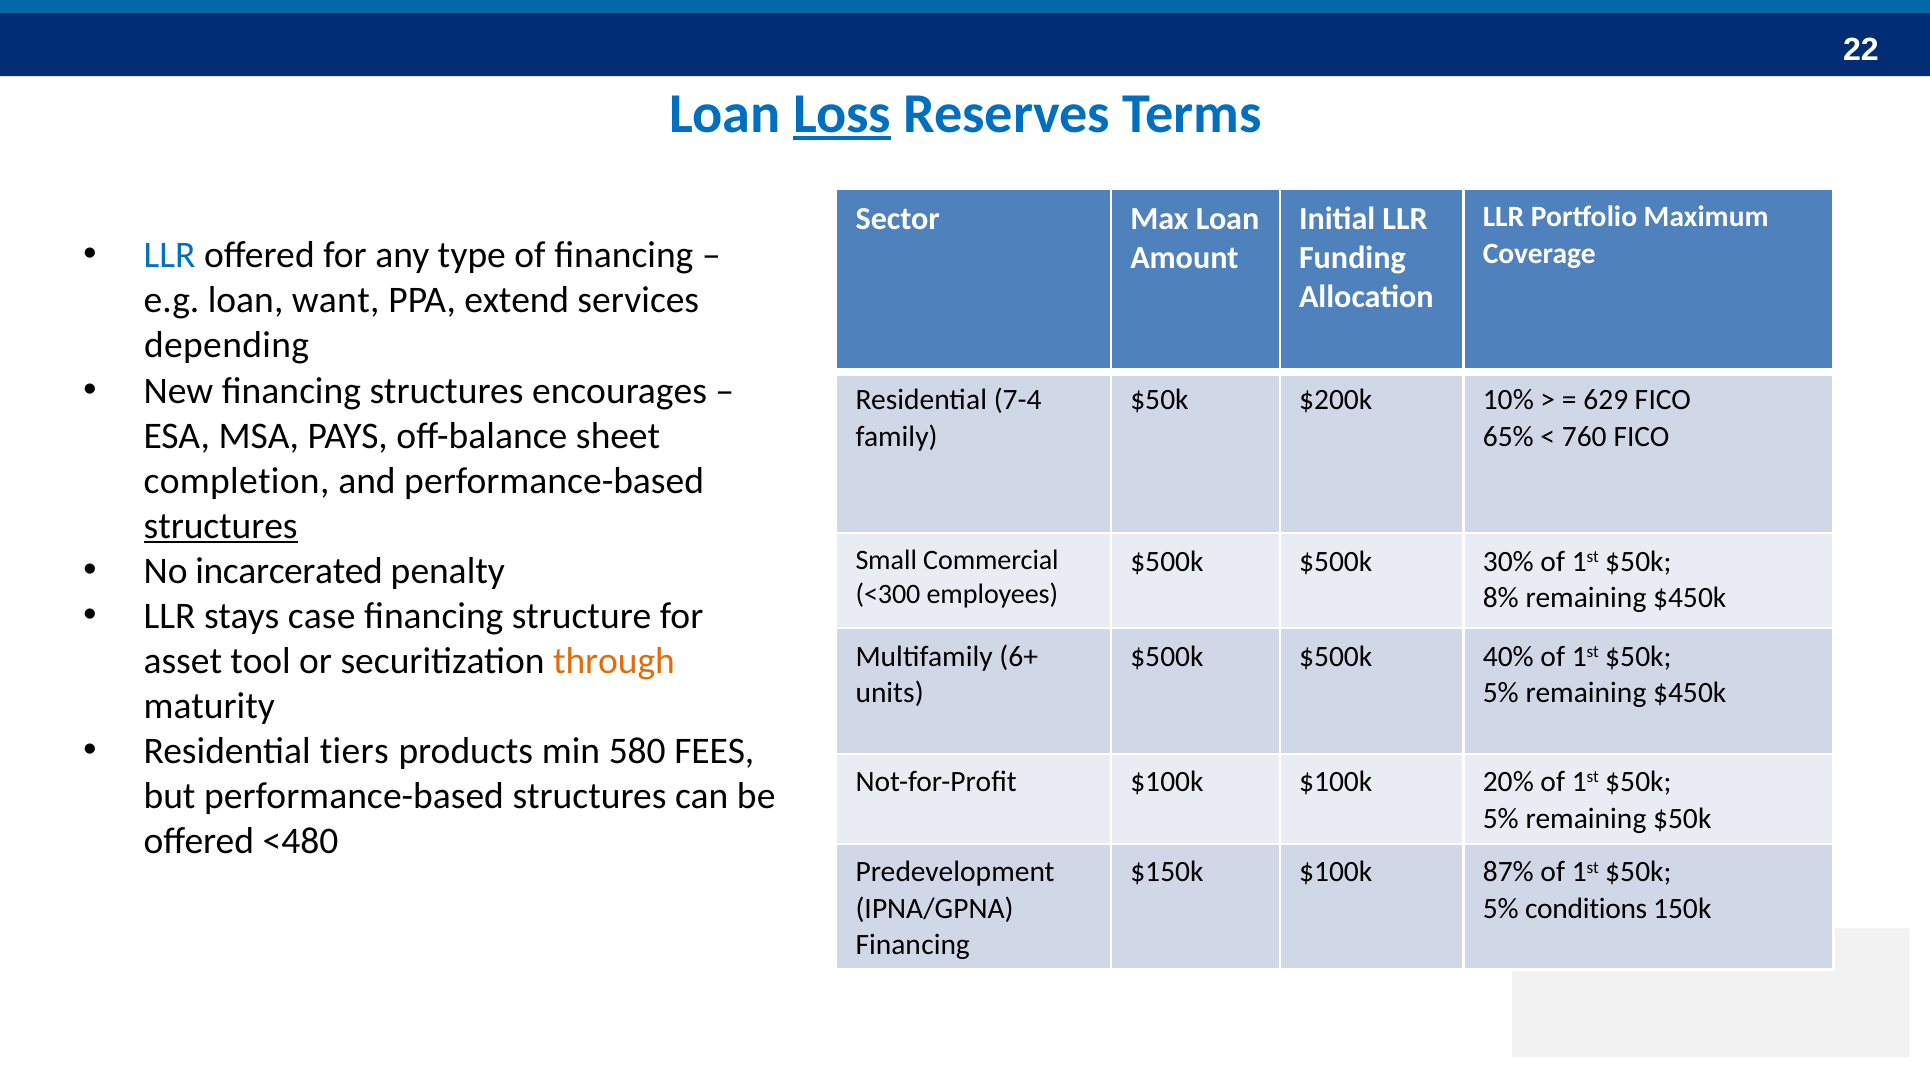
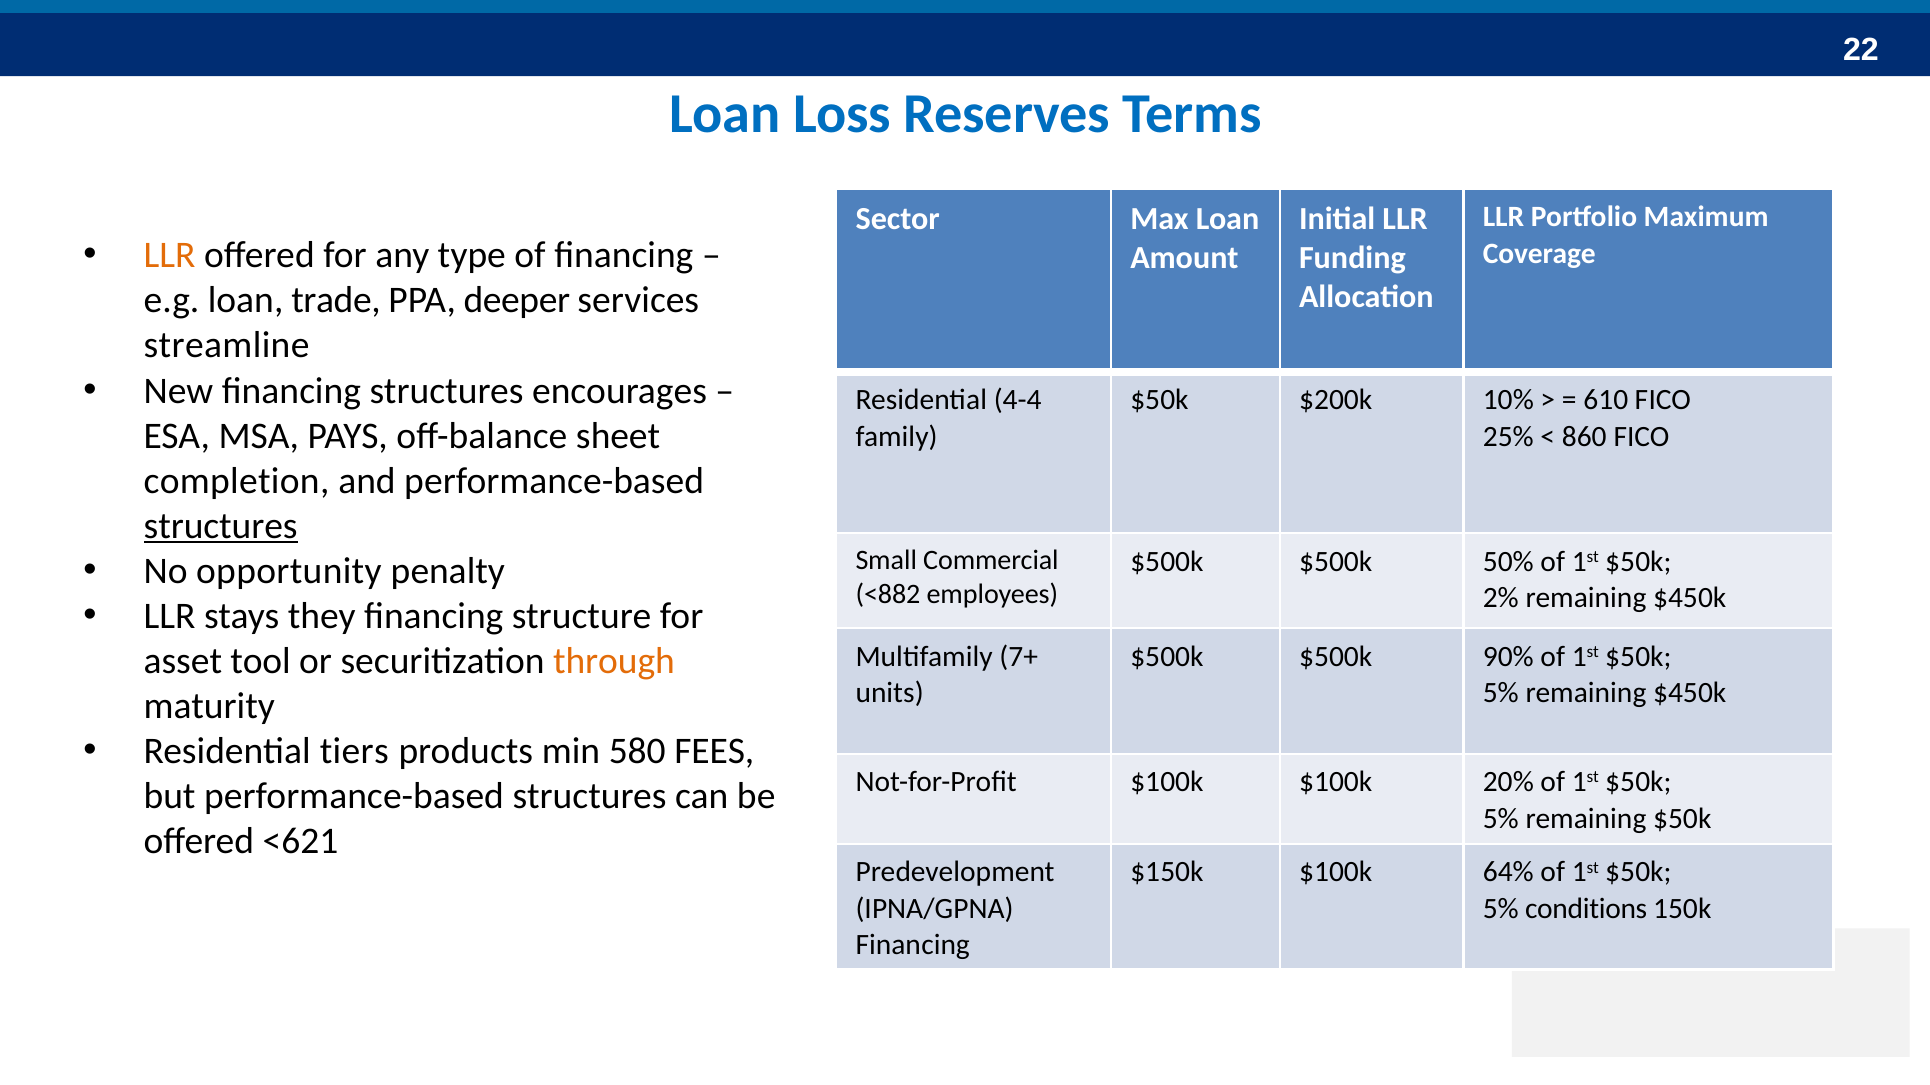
Loss underline: present -> none (842, 114)
LLR colour: blue -> orange (170, 256)
want: want -> trade (336, 301)
extend: extend -> deeper (517, 301)
depending: depending -> streamline (227, 346)
7-4: 7-4 -> 4-4 (1018, 401)
629: 629 -> 610 (1606, 401)
65%: 65% -> 25% (1508, 437)
760: 760 -> 860 (1584, 437)
30%: 30% -> 50% (1508, 562)
incarcerated: incarcerated -> opportunity (289, 571)
<300: <300 -> <882 (888, 595)
8%: 8% -> 2% (1501, 598)
case: case -> they (322, 616)
6+: 6+ -> 7+ (1019, 657)
40%: 40% -> 90% (1508, 657)
<480: <480 -> <621 (301, 841)
87%: 87% -> 64% (1508, 873)
